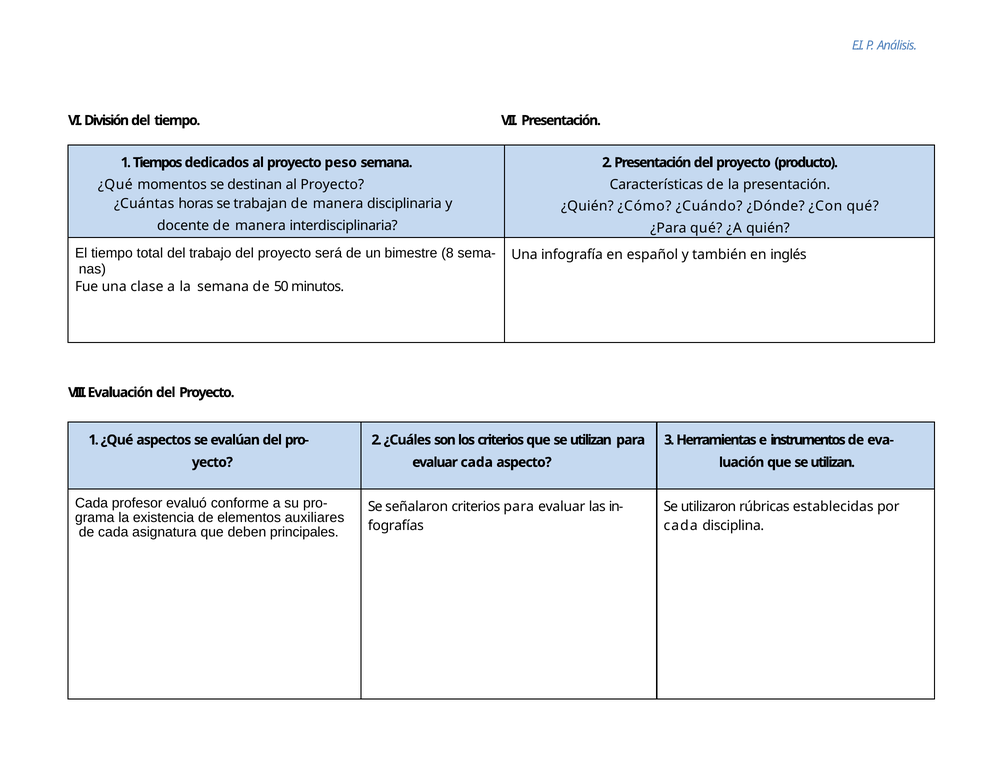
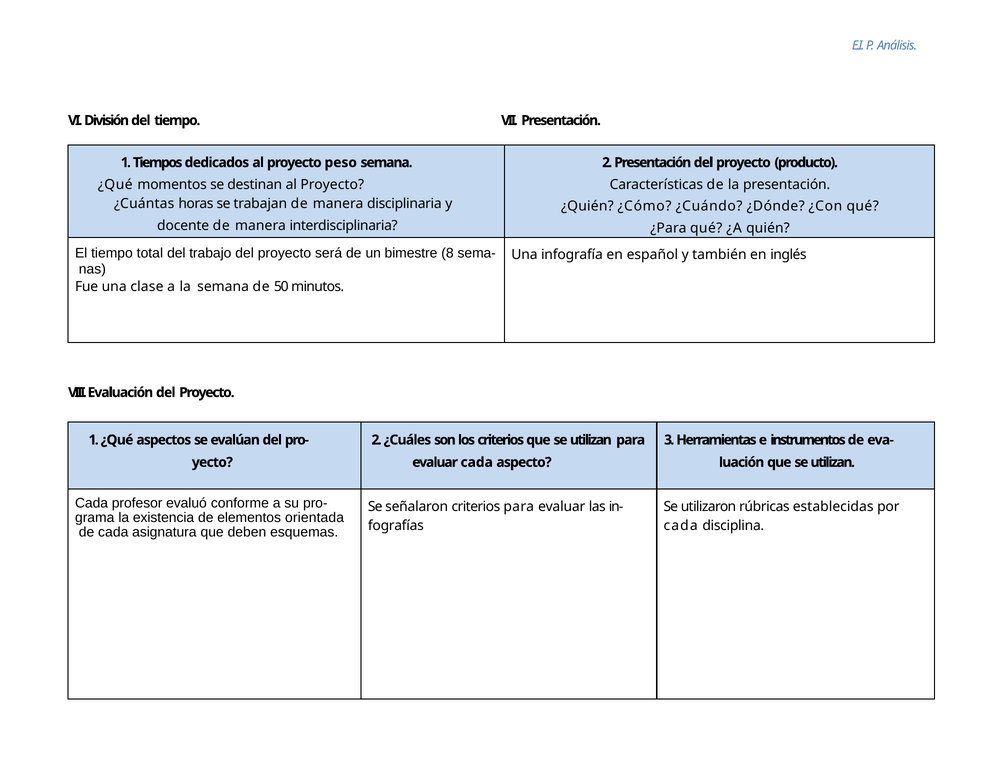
auxiliares: auxiliares -> orientada (315, 517)
principales: principales -> esquemas (304, 532)
